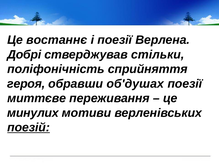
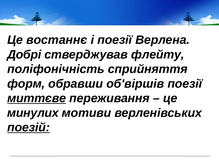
стільки: стільки -> флейту (158, 55)
героя: героя -> форм (26, 84)
об'душах: об'душах -> об'віршів (135, 84)
миттєве underline: none -> present (37, 98)
